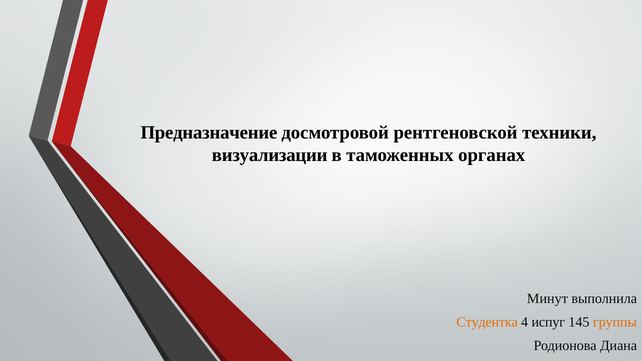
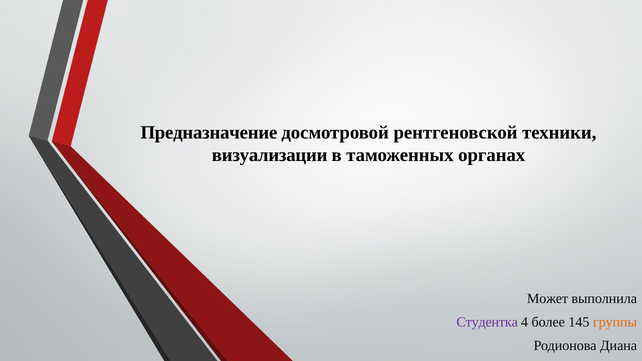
Минут: Минут -> Может (548, 299)
Студентка colour: orange -> purple (487, 322)
испуг: испуг -> более (548, 322)
